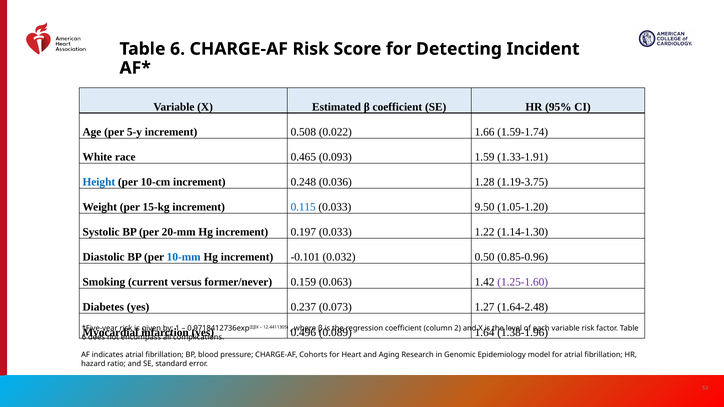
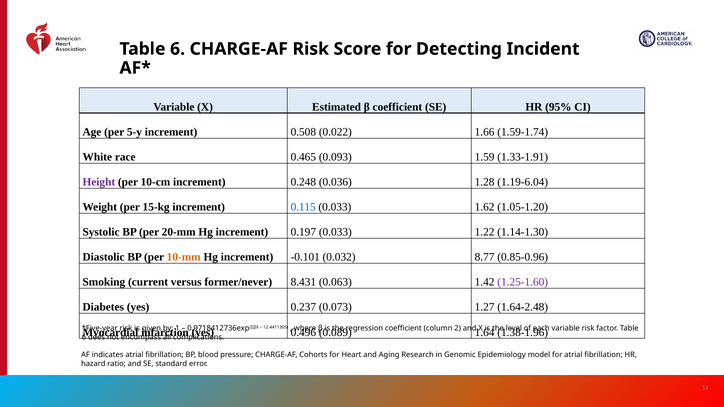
Height colour: blue -> purple (99, 182)
1.19-3.75: 1.19-3.75 -> 1.19-6.04 (523, 182)
9.50: 9.50 -> 1.62 (485, 207)
10-mm colour: blue -> orange (184, 257)
0.50: 0.50 -> 8.77 (485, 257)
0.159: 0.159 -> 8.431 (303, 282)
